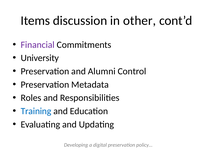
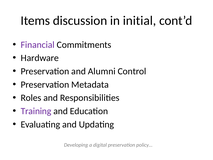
other: other -> initial (140, 21)
University: University -> Hardware (40, 58)
Training colour: blue -> purple (36, 111)
